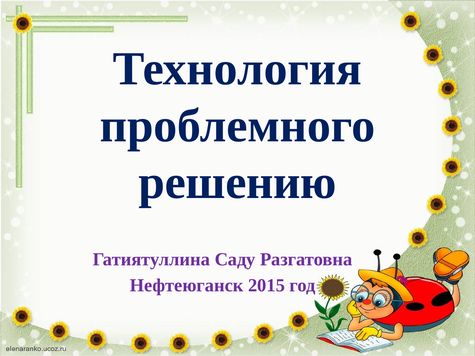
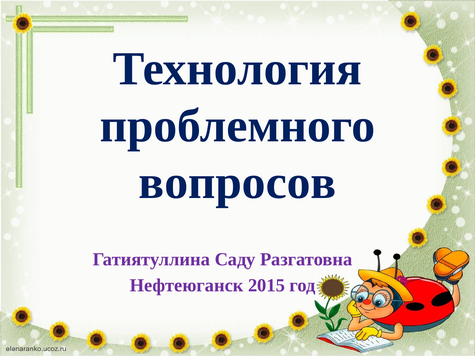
решению: решению -> вопросов (237, 183)
